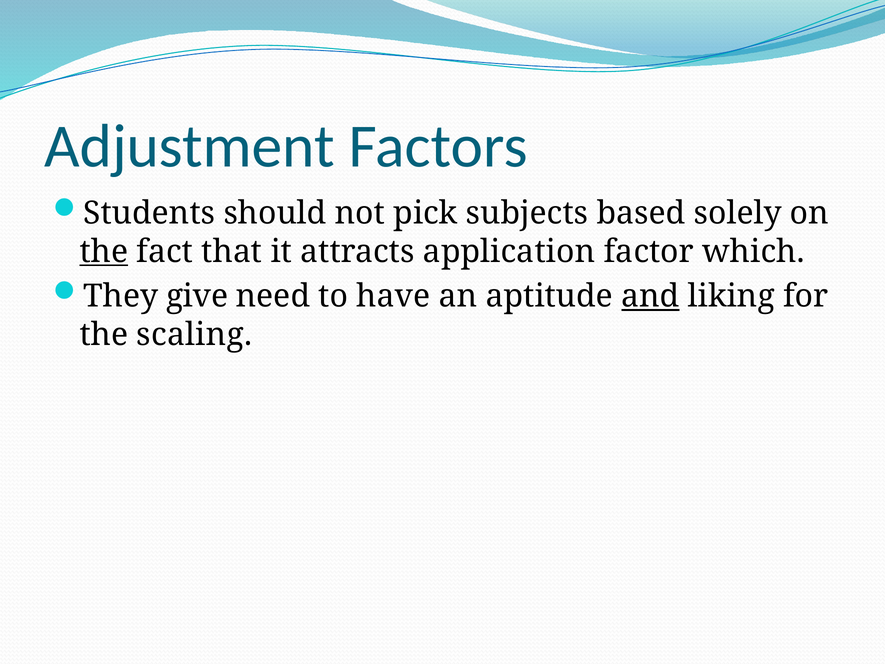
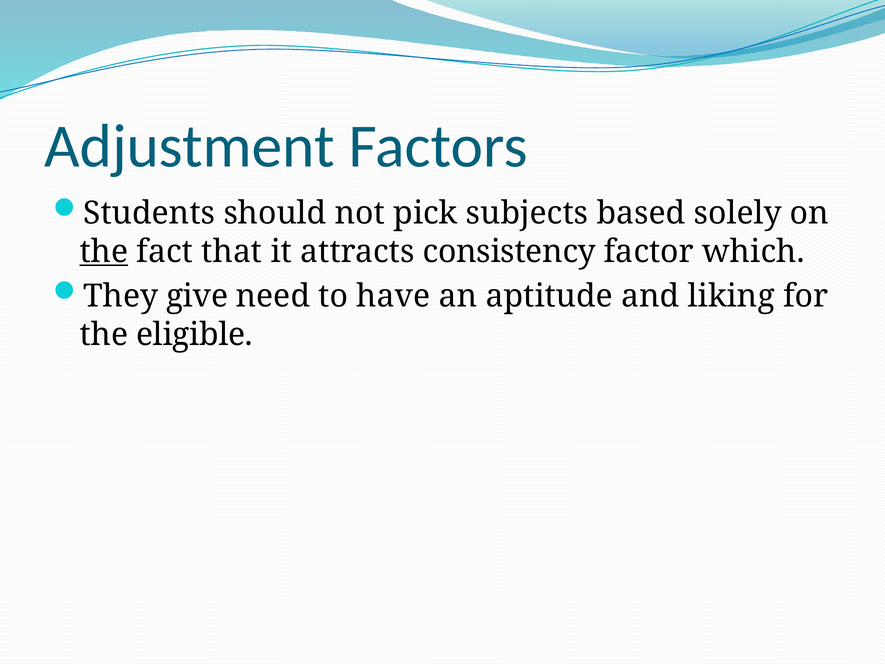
application: application -> consistency (509, 251)
and underline: present -> none (650, 296)
scaling: scaling -> eligible (195, 334)
